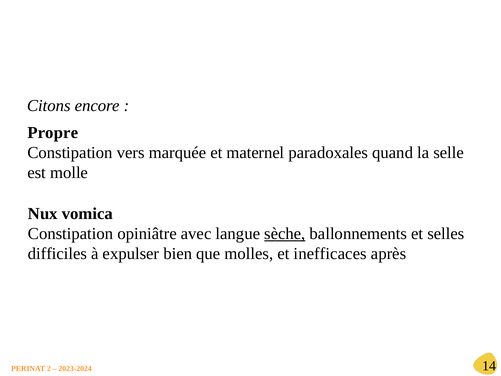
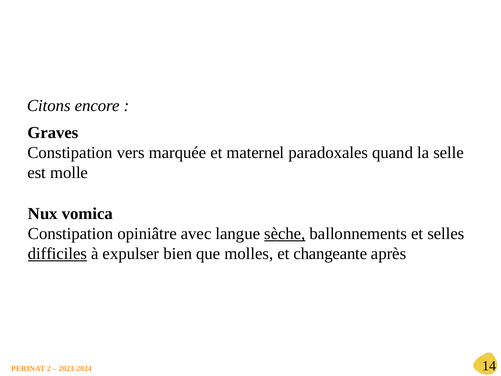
Propre: Propre -> Graves (53, 133)
difficiles underline: none -> present (57, 253)
inefficaces: inefficaces -> changeante (330, 253)
